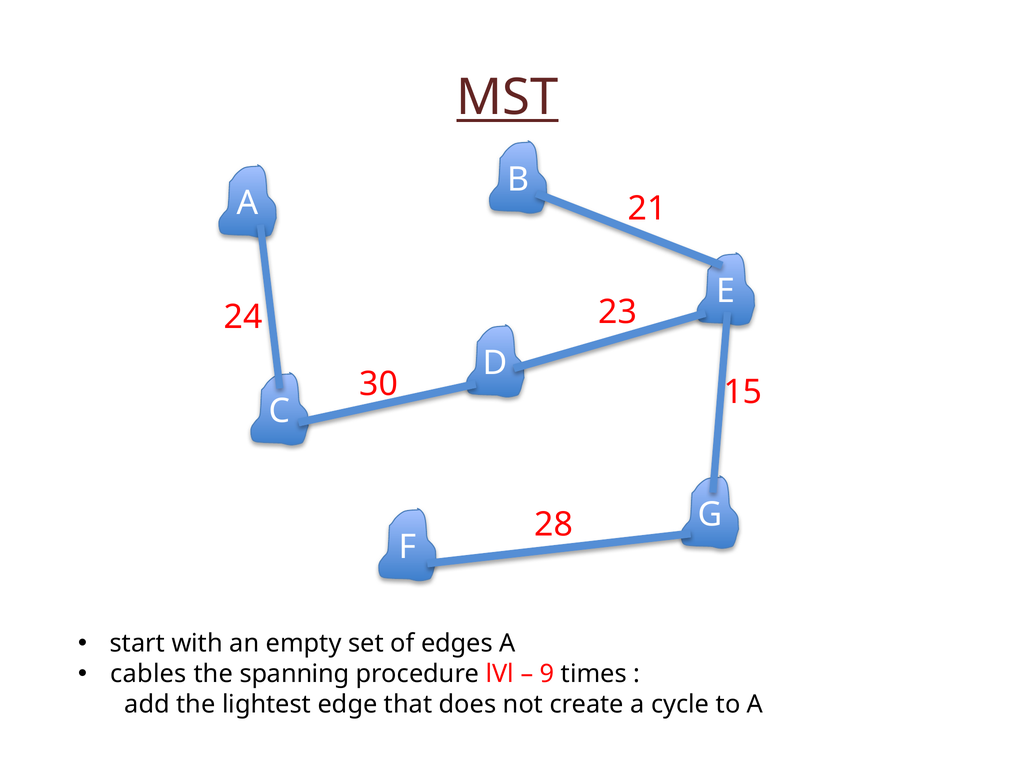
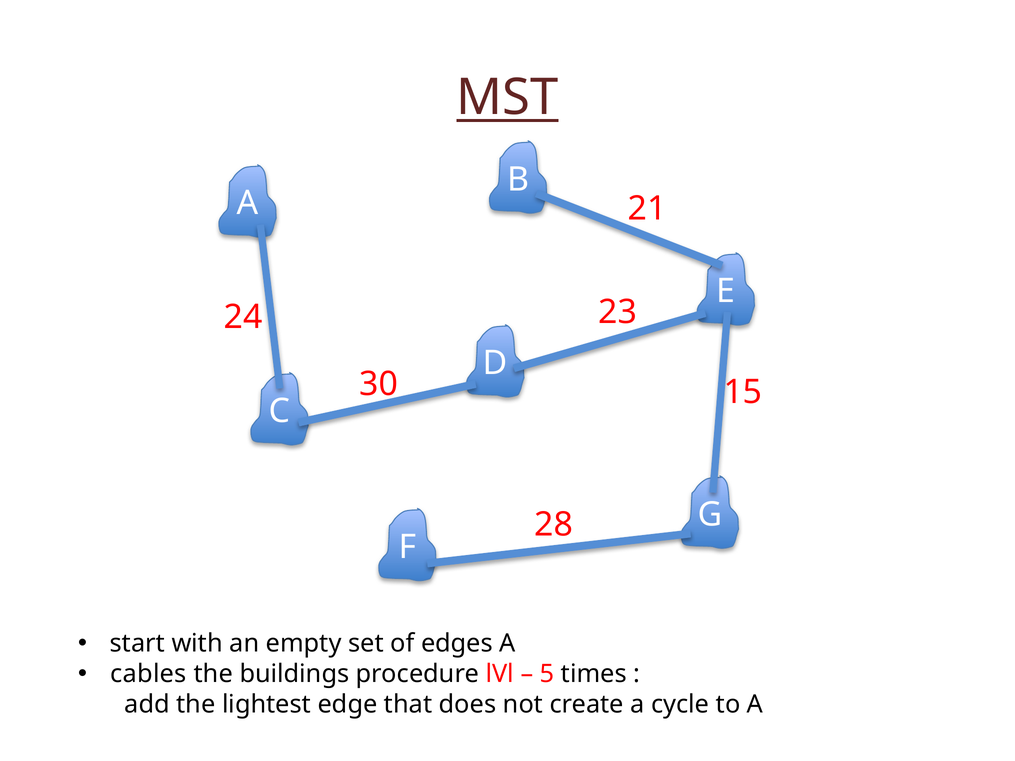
spanning: spanning -> buildings (294, 674)
9: 9 -> 5 (547, 674)
